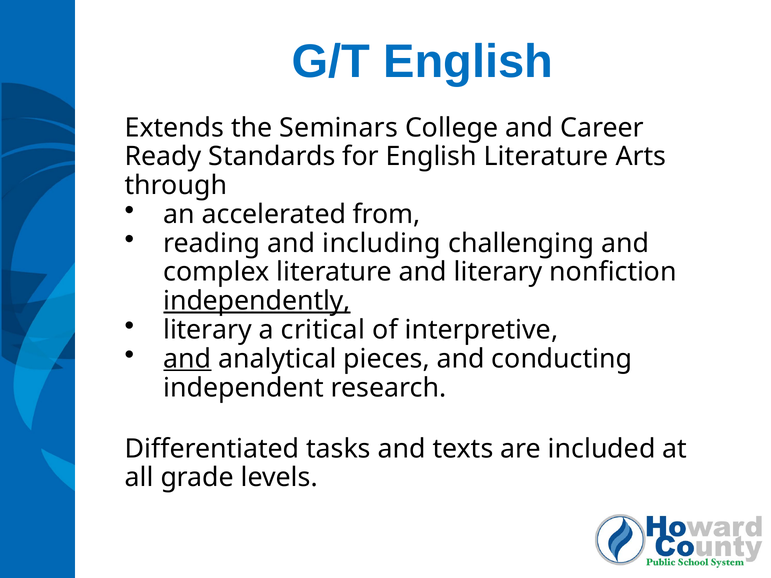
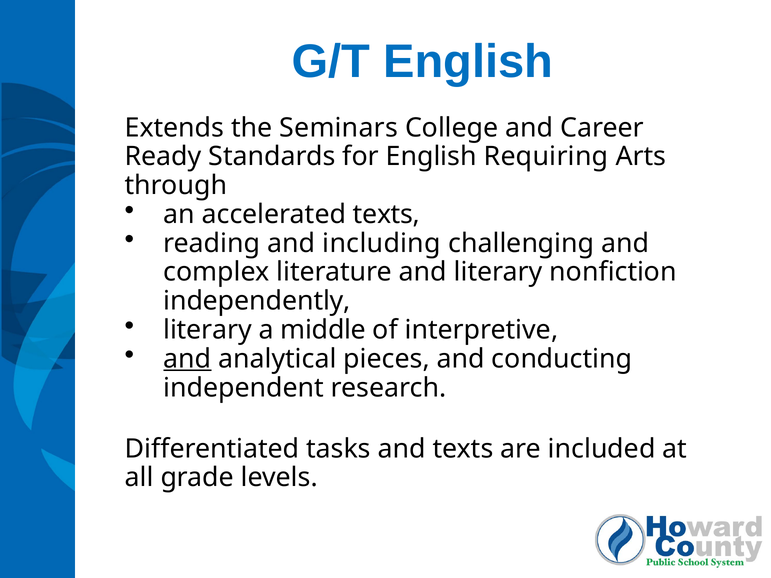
English Literature: Literature -> Requiring (546, 157)
accelerated from: from -> texts (386, 214)
independently underline: present -> none (257, 301)
critical: critical -> middle (323, 330)
